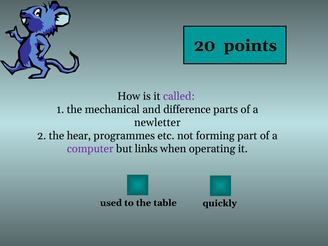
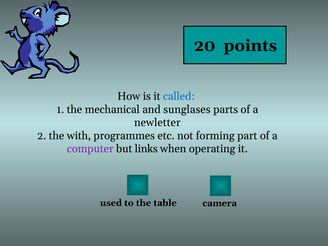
called colour: purple -> blue (179, 96)
difference: difference -> sunglases (187, 109)
hear: hear -> with (79, 136)
quickly: quickly -> camera (220, 203)
